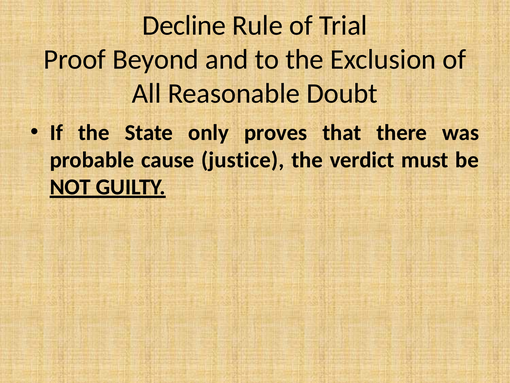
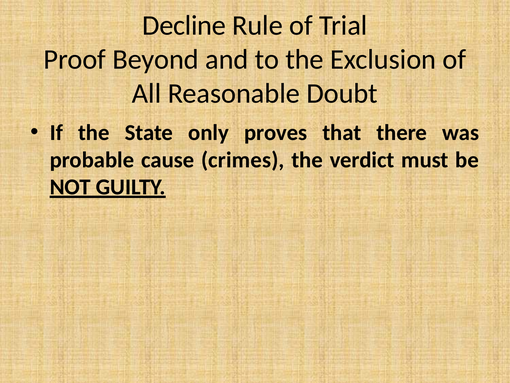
justice: justice -> crimes (243, 160)
